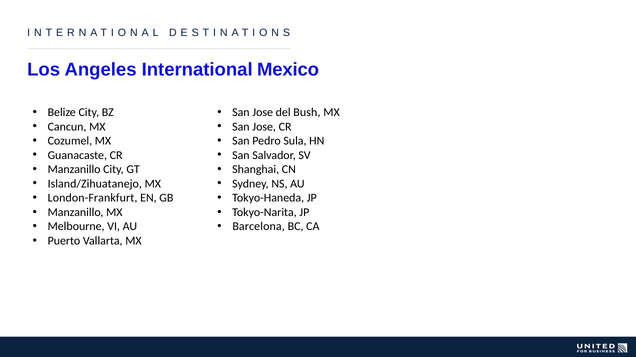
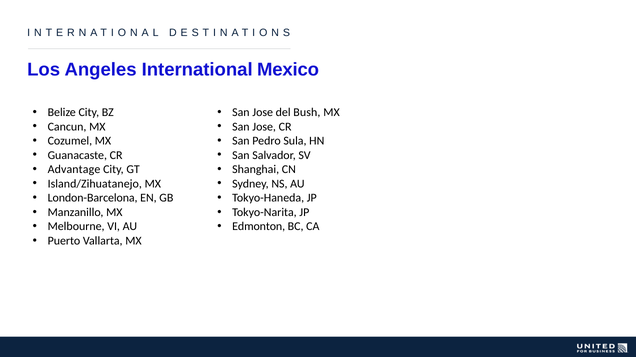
Manzanillo: Manzanillo -> Advantage (74, 170)
London-Frankfurt: London-Frankfurt -> London-Barcelona (93, 198)
Barcelona: Barcelona -> Edmonton (259, 227)
